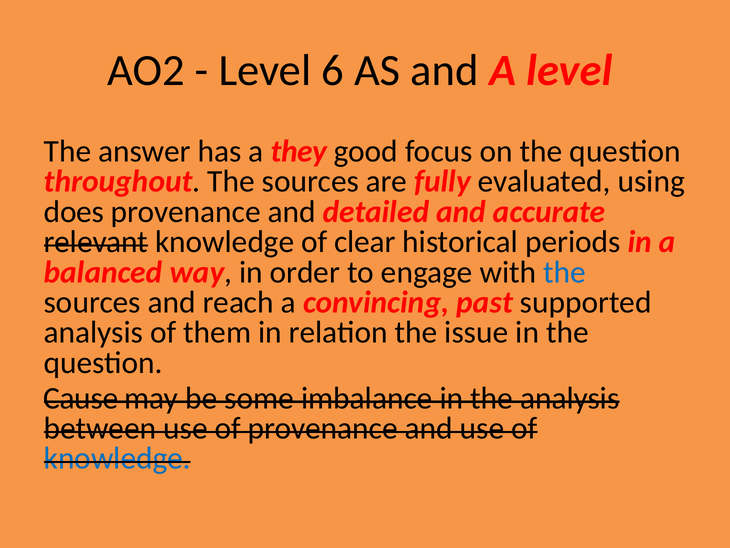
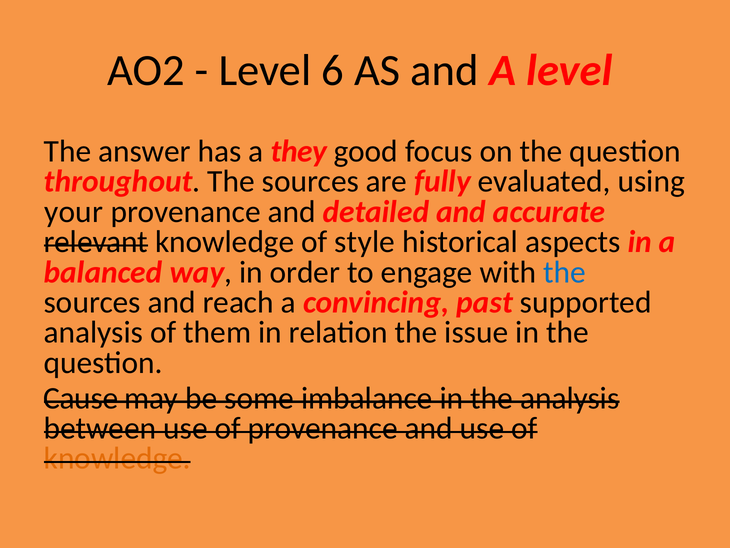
does: does -> your (74, 212)
clear: clear -> style (365, 242)
periods: periods -> aspects (573, 242)
knowledge colour: blue -> orange (117, 458)
